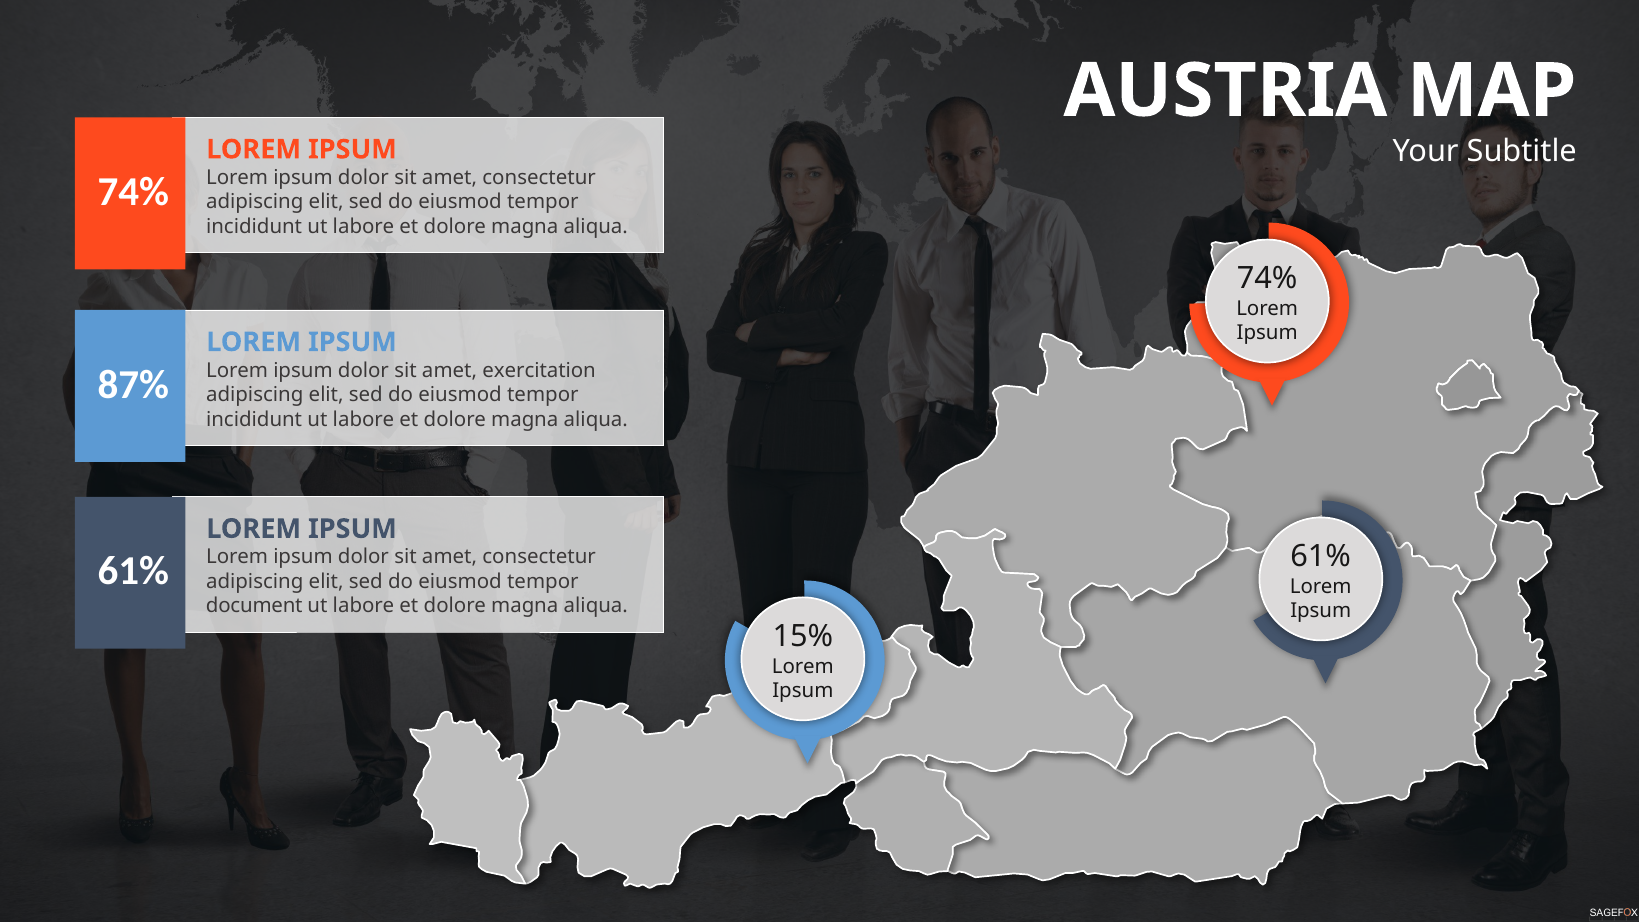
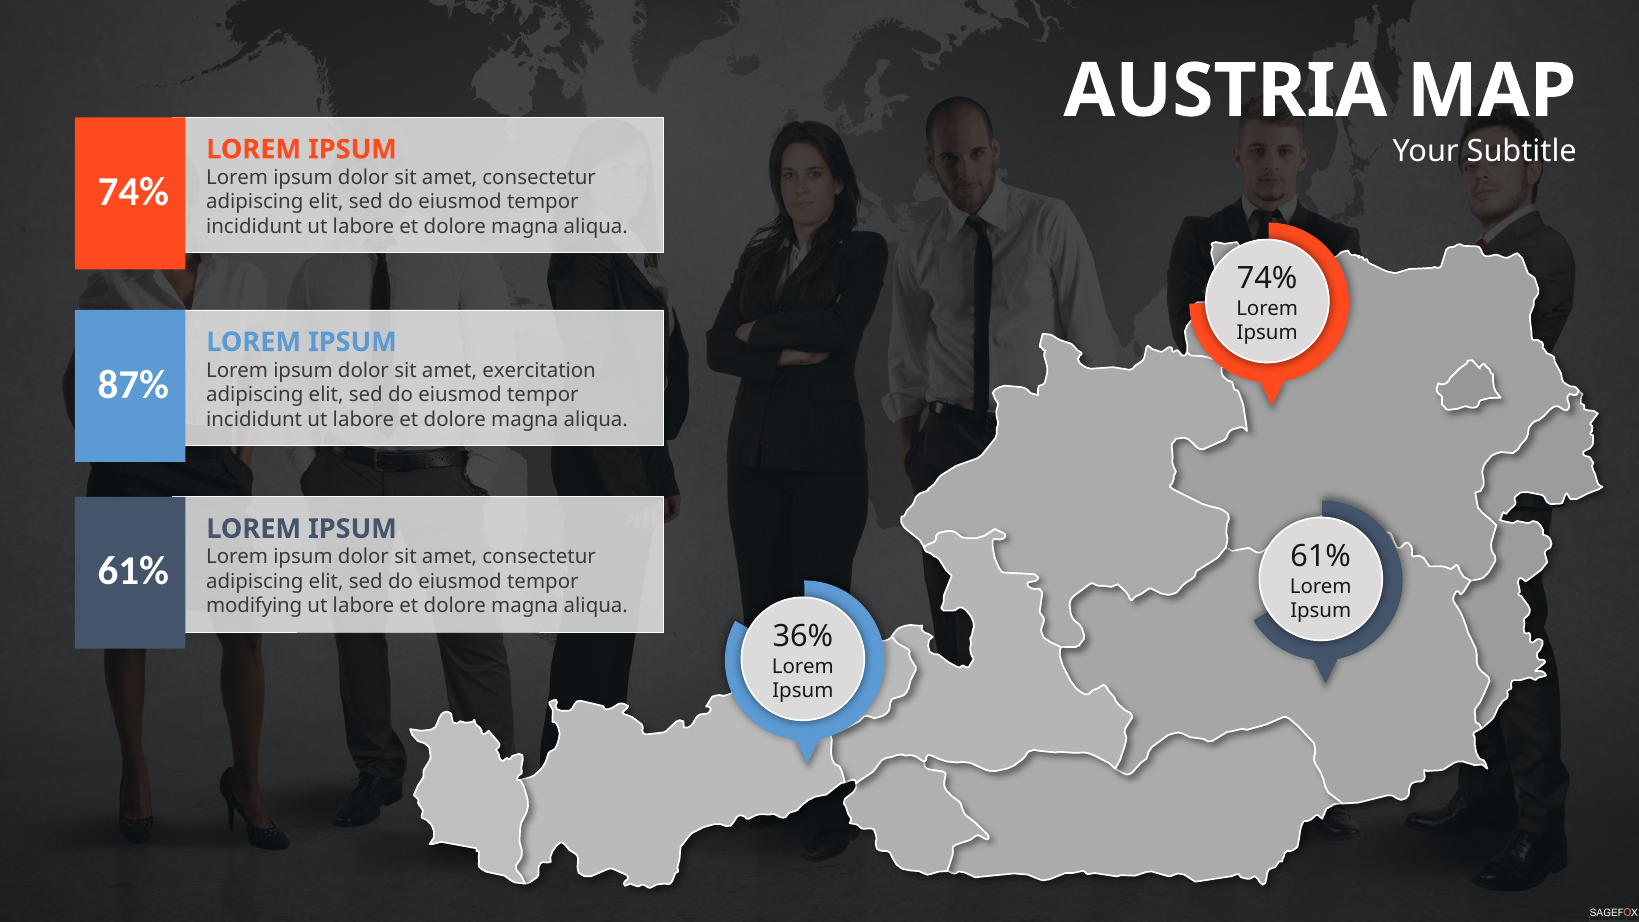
document: document -> modifying (254, 606)
15%: 15% -> 36% (803, 636)
